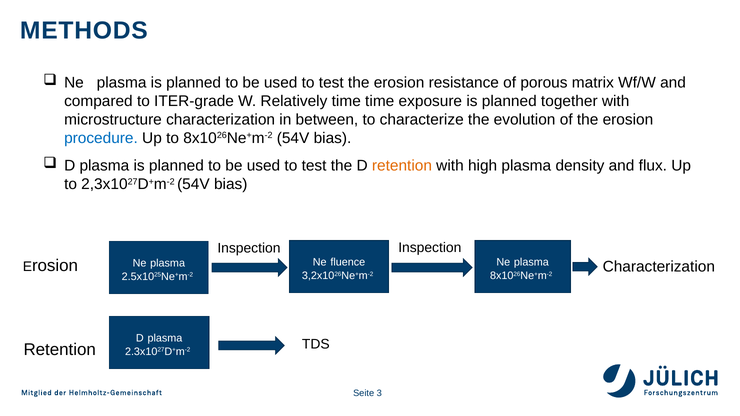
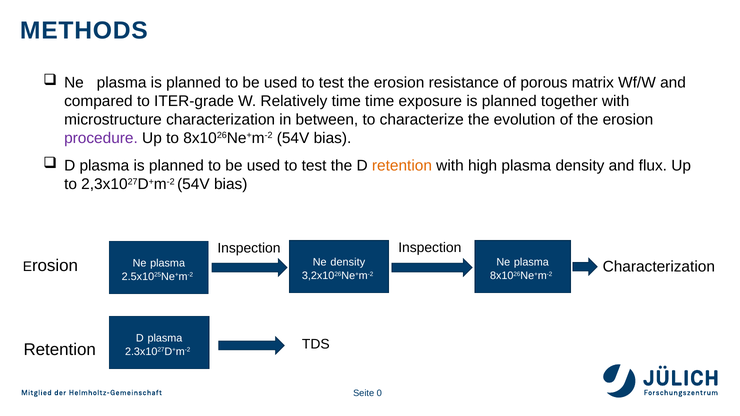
procedure colour: blue -> purple (101, 138)
Ne fluence: fluence -> density (348, 262)
3: 3 -> 0 (379, 394)
